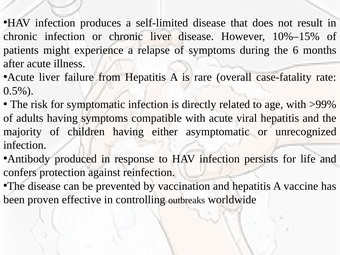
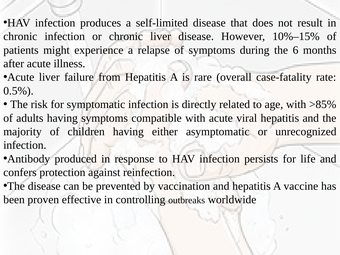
>99%: >99% -> >85% (323, 104)
